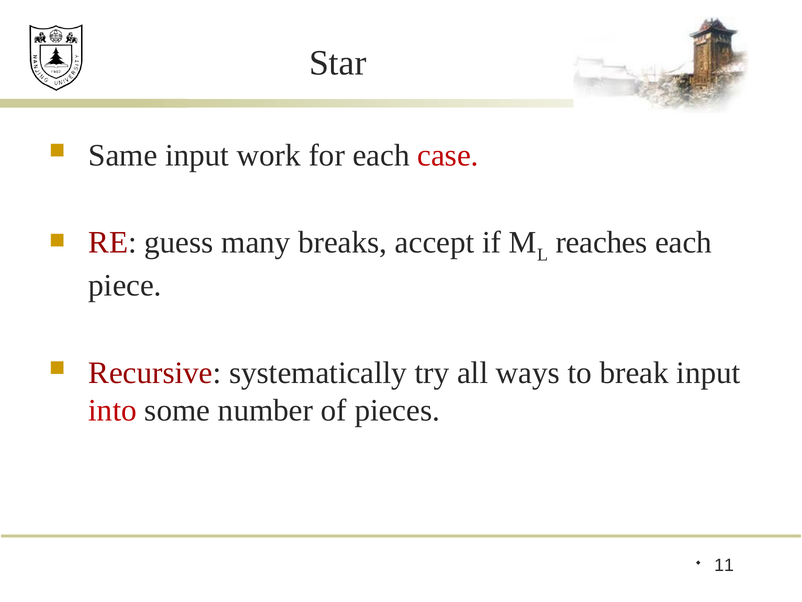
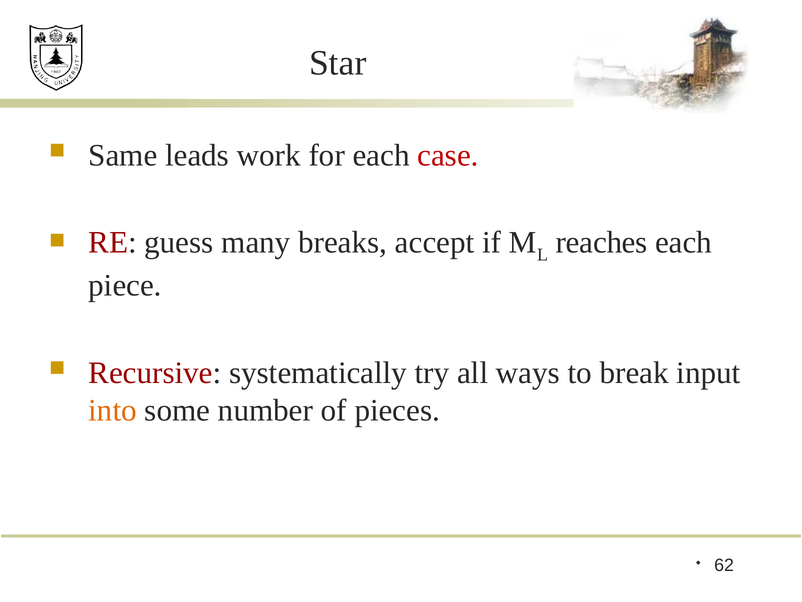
Same input: input -> leads (197, 155)
into colour: red -> orange (113, 410)
11: 11 -> 62 (724, 565)
